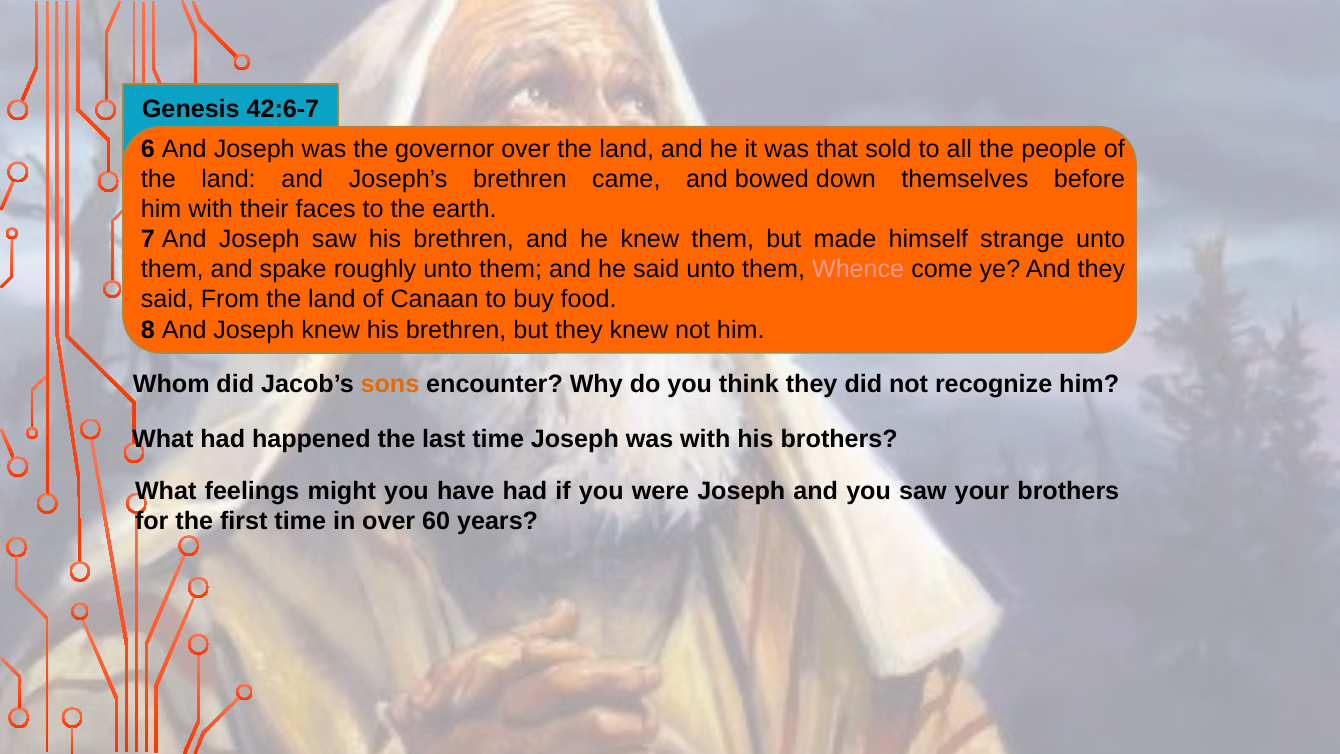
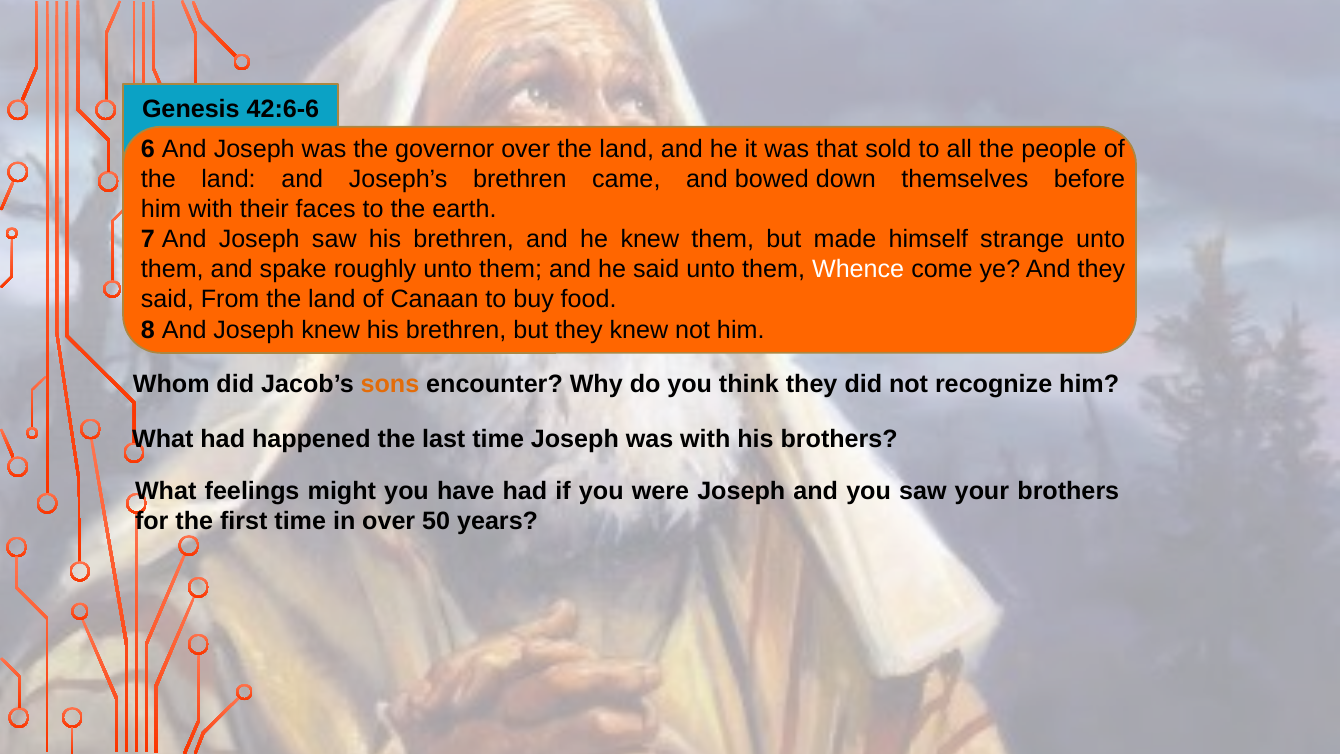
42:6-7: 42:6-7 -> 42:6-6 (283, 109)
Whence colour: pink -> white (858, 269)
60: 60 -> 50 (436, 521)
